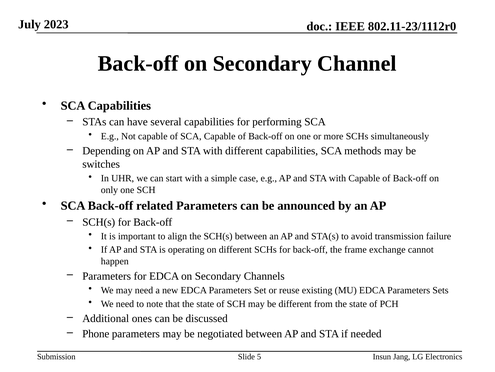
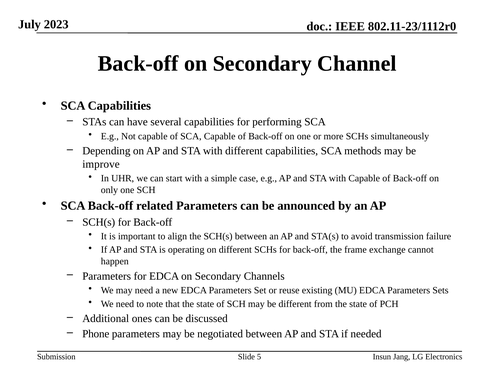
switches: switches -> improve (101, 164)
